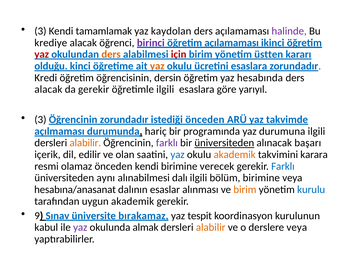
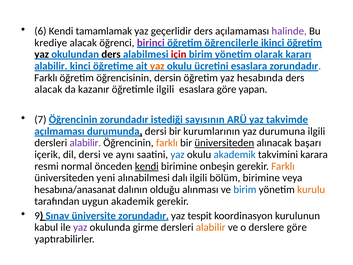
3: 3 -> 6 (40, 31)
kaydolan: kaydolan -> geçerlidir (171, 31)
öğretim açılamaması: açılamaması -> öğrencilerle (232, 43)
yaz colour: red -> black (42, 54)
ders colour: orange -> black (111, 54)
üstten: üstten -> olarak (269, 54)
olduğu: olduğu -> alabilir (51, 66)
Kredi: Kredi -> Farklı (46, 78)
da gerekir: gerekir -> kazanır (94, 89)
yarıyıl: yarıyıl -> yapan (253, 89)
3: 3 -> 7 (40, 120)
istediği önceden: önceden -> sayısının (205, 120)
durumunda hariç: hariç -> dersi (156, 131)
programında: programında -> kurumlarının (212, 131)
alabilir colour: orange -> purple (85, 143)
farklı colour: purple -> orange (167, 143)
dil edilir: edilir -> dersi (90, 154)
olan: olan -> aynı (125, 154)
akademik colour: orange -> blue (235, 154)
olamaz: olamaz -> normal (77, 166)
kendi underline: none -> present (147, 166)
verecek: verecek -> onbeşin (217, 166)
Farklı colour: blue -> orange (283, 166)
aynı: aynı -> yeni (106, 178)
esaslar: esaslar -> olduğu (165, 189)
birim colour: orange -> blue (245, 189)
kurulu colour: blue -> orange (311, 189)
üniversite bırakamaz: bırakamaz -> zorundadır (144, 215)
almak: almak -> girme (145, 227)
derslere veya: veya -> göre (297, 227)
